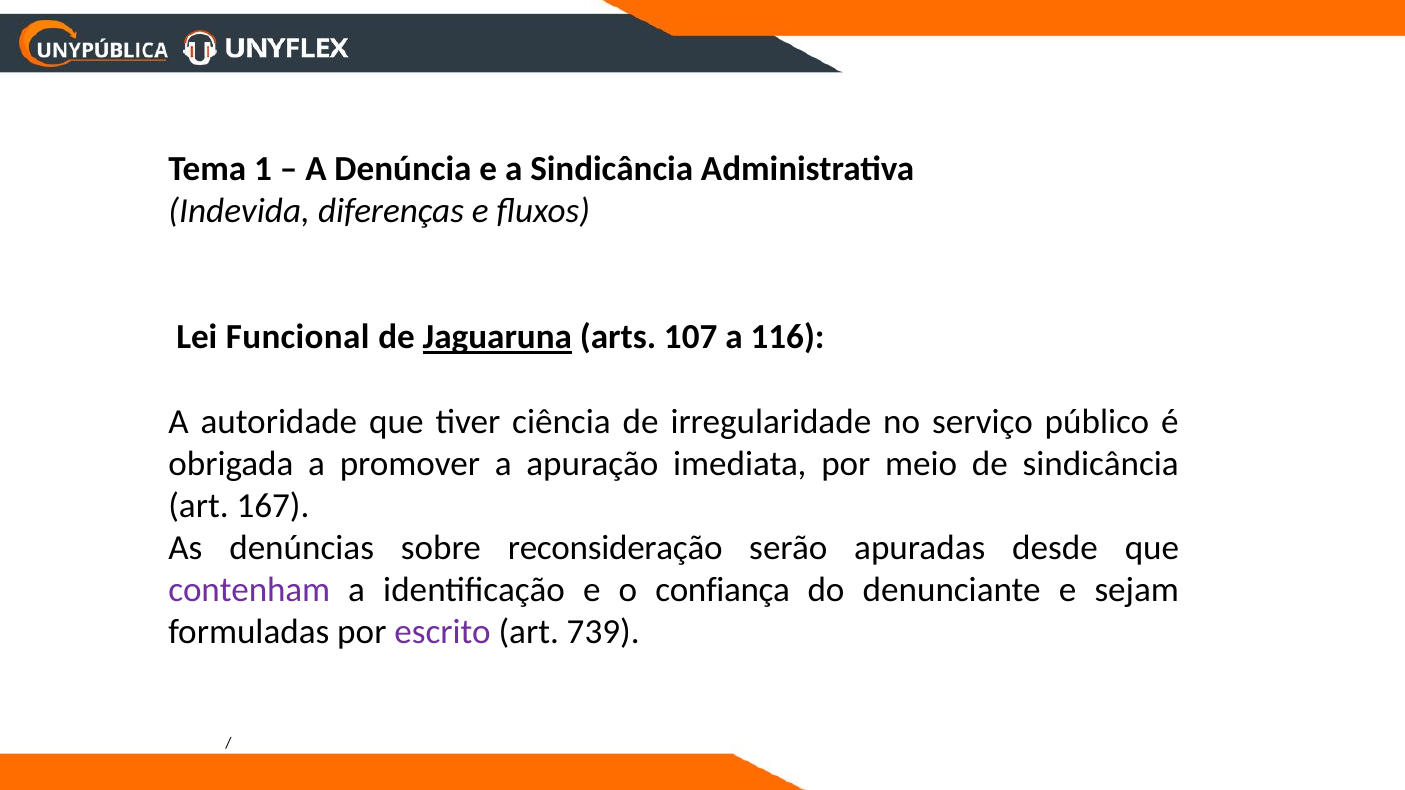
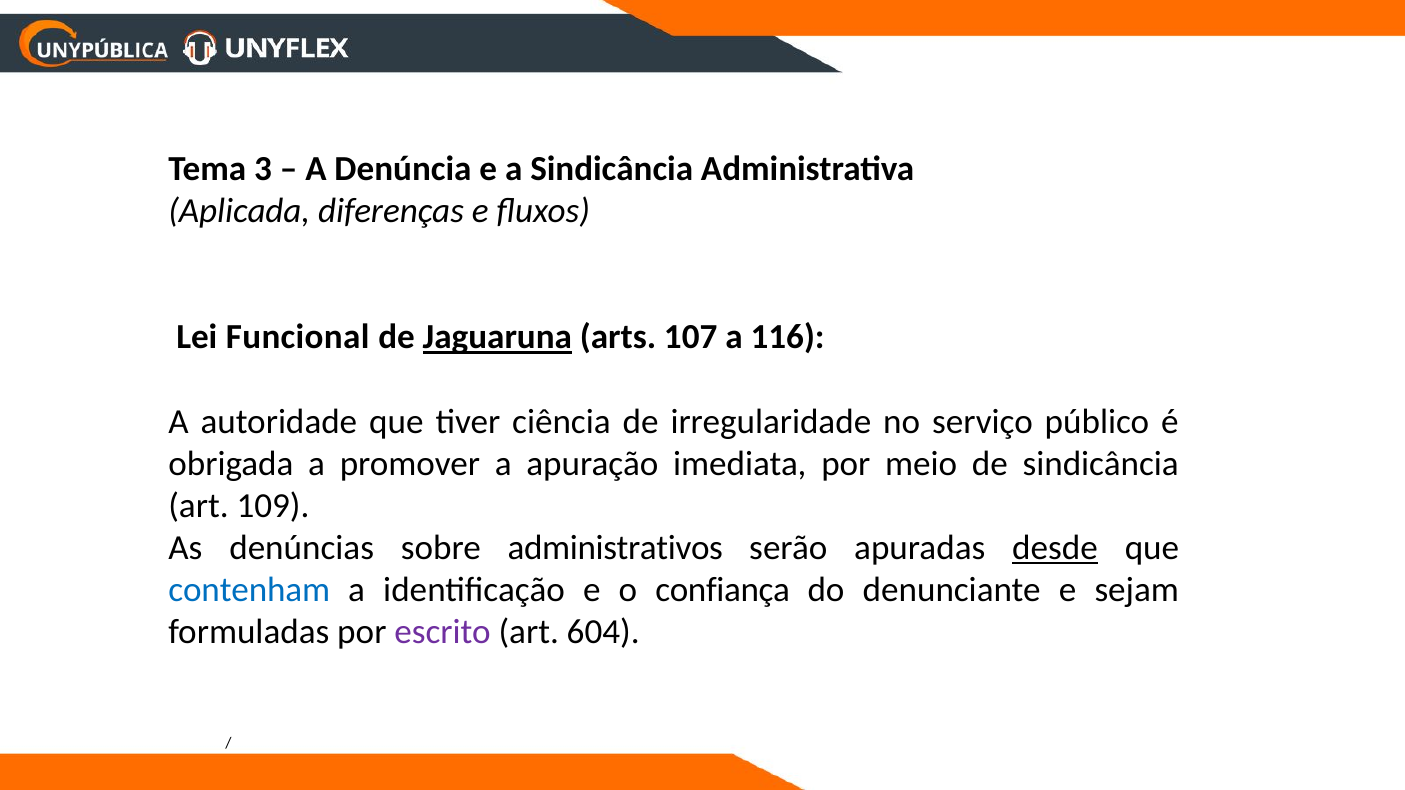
1: 1 -> 3 (263, 169)
Indevida: Indevida -> Aplicada (239, 211)
167: 167 -> 109 (273, 506)
reconsideração: reconsideração -> administrativos (615, 548)
desde underline: none -> present (1055, 548)
contenham colour: purple -> blue (249, 590)
739: 739 -> 604 (603, 633)
